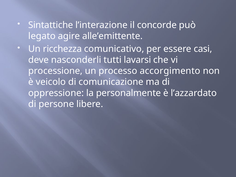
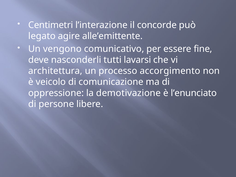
Sintattiche: Sintattiche -> Centimetri (51, 25)
ricchezza: ricchezza -> vengono (62, 49)
casi: casi -> fine (203, 49)
processione: processione -> architettura (55, 71)
personalmente: personalmente -> demotivazione (128, 93)
l’azzardato: l’azzardato -> l’enunciato (194, 93)
